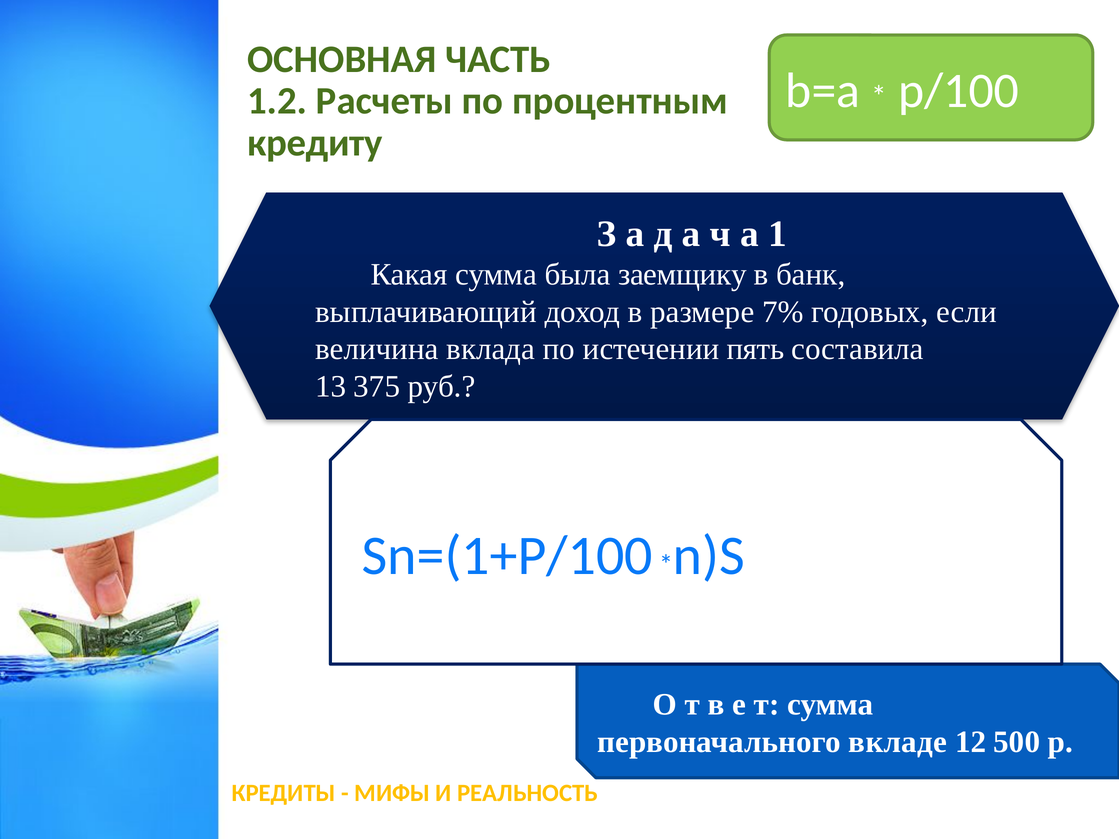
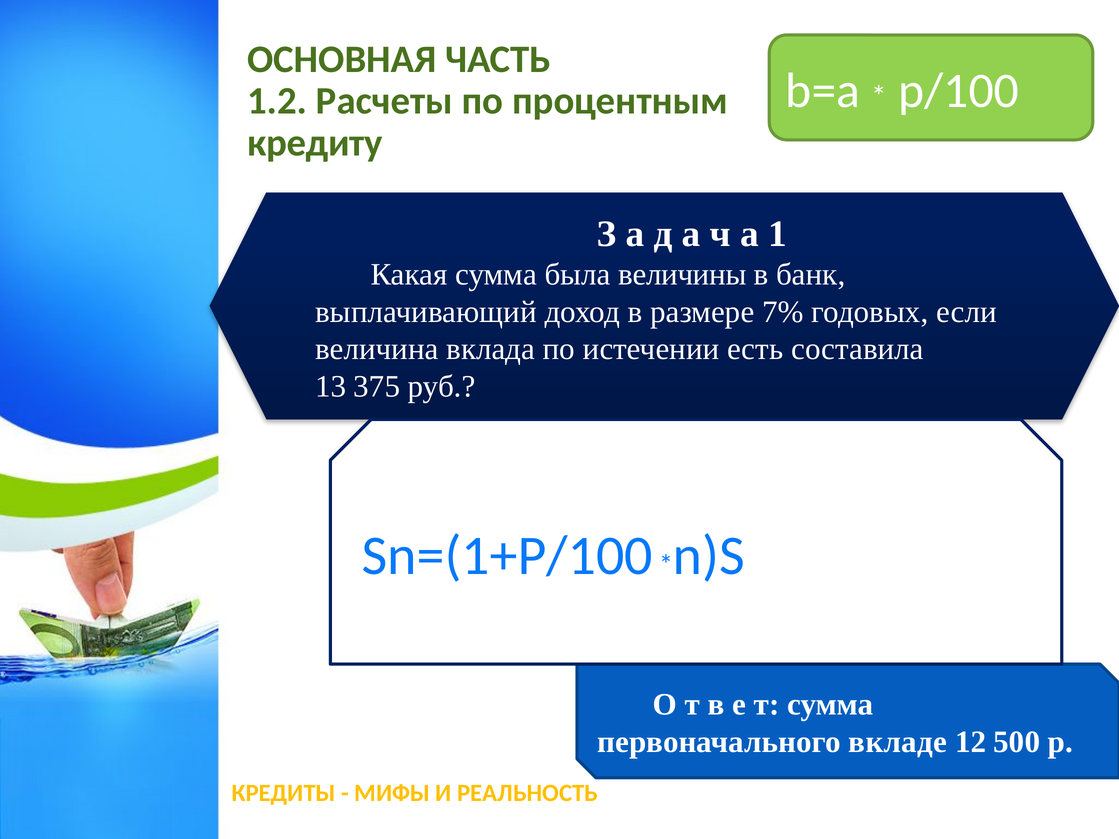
заемщику: заемщику -> величины (682, 275)
пять: пять -> есть (755, 349)
